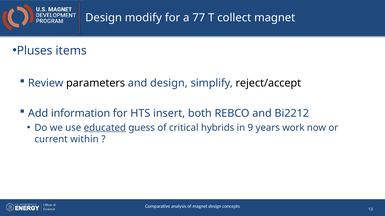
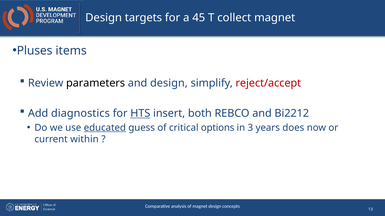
modify: modify -> targets (143, 18)
77: 77 -> 45 (199, 18)
reject/accept colour: black -> red (268, 83)
information: information -> diagnostics (80, 114)
HTS underline: none -> present (140, 114)
hybrids: hybrids -> options (218, 128)
9: 9 -> 3 (250, 128)
work: work -> does (293, 128)
